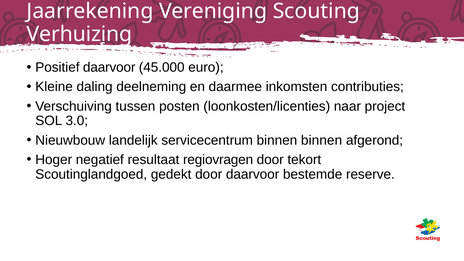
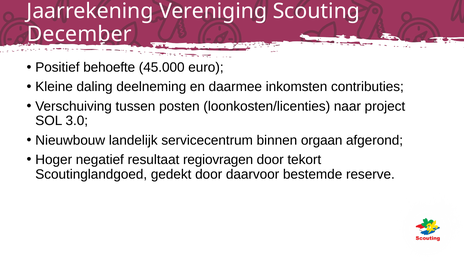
Verhuizing: Verhuizing -> December (79, 34)
Positief daarvoor: daarvoor -> behoefte (109, 67)
binnen binnen: binnen -> orgaan (322, 140)
